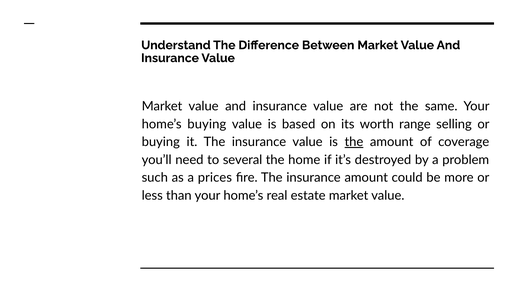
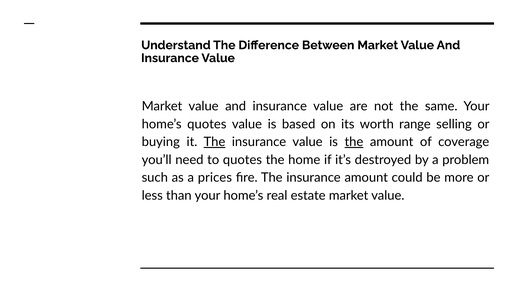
home’s buying: buying -> quotes (207, 124)
The underline: none -> present (214, 142)
to several: several -> quotes (242, 160)
